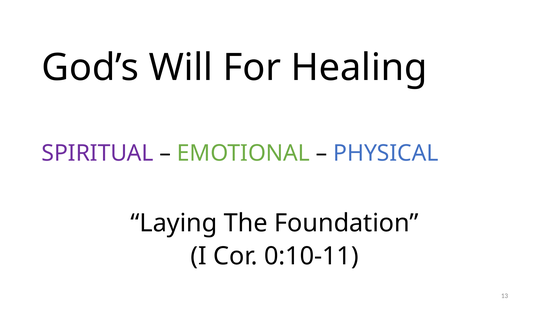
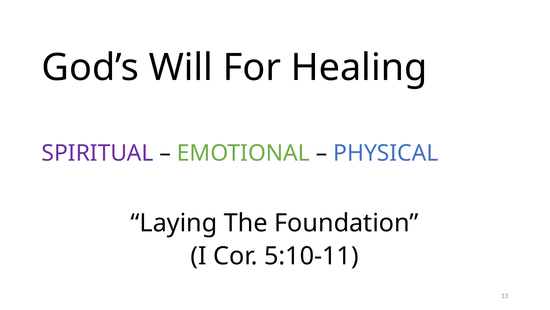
0:10-11: 0:10-11 -> 5:10-11 (311, 256)
